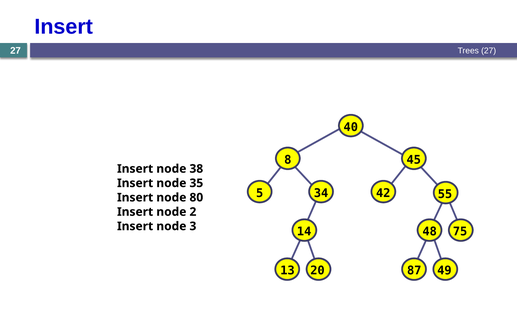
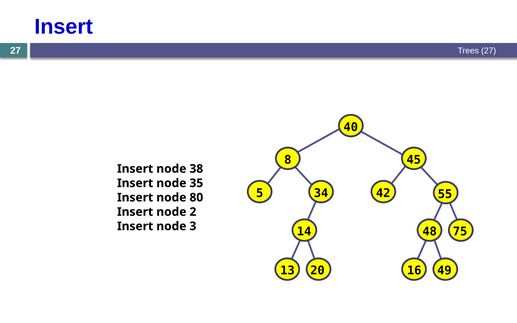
87: 87 -> 16 (414, 271)
